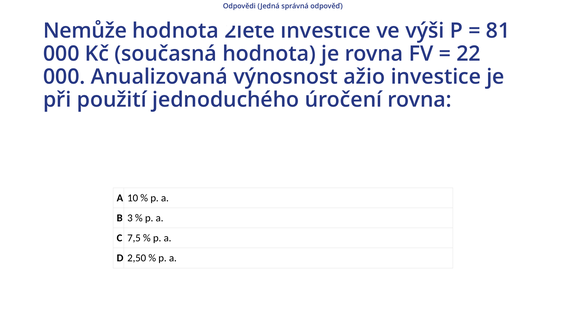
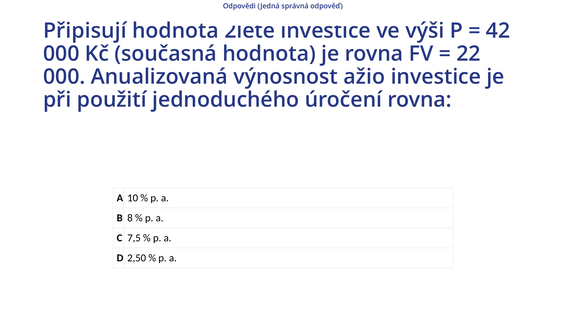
Nemůže: Nemůže -> Připisují (85, 31)
81: 81 -> 42 (498, 31)
3: 3 -> 8 (130, 218)
